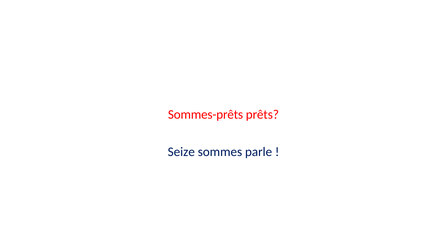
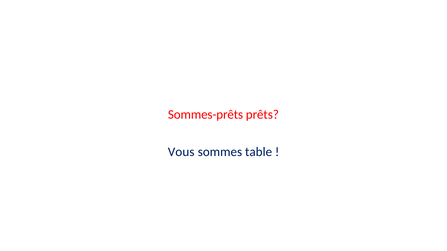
Seize: Seize -> Vous (181, 152)
parle: parle -> table (259, 152)
